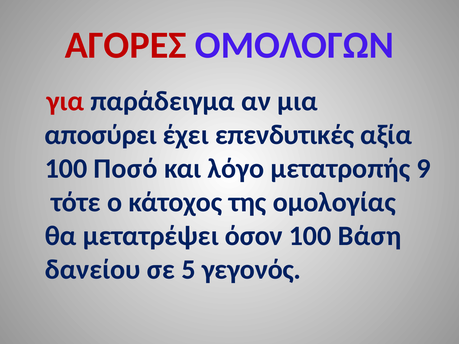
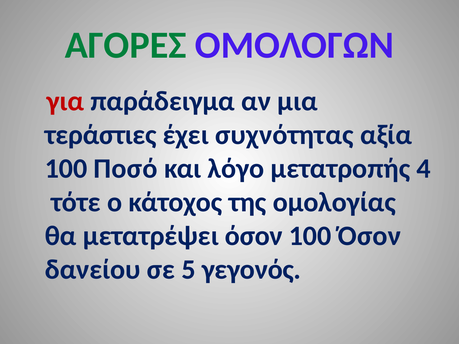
ΑΓΟΡΕΣ colour: red -> green (126, 45)
αποσύρει: αποσύρει -> τεράστιες (101, 135)
επενδυτικές: επενδυτικές -> συχνότητας (284, 135)
9: 9 -> 4 (424, 169)
100 Βάση: Βάση -> Όσον (370, 236)
